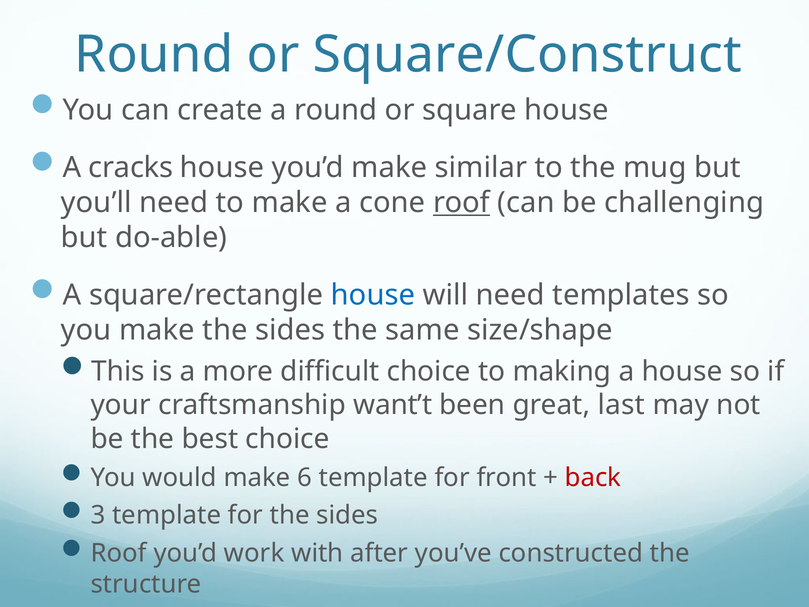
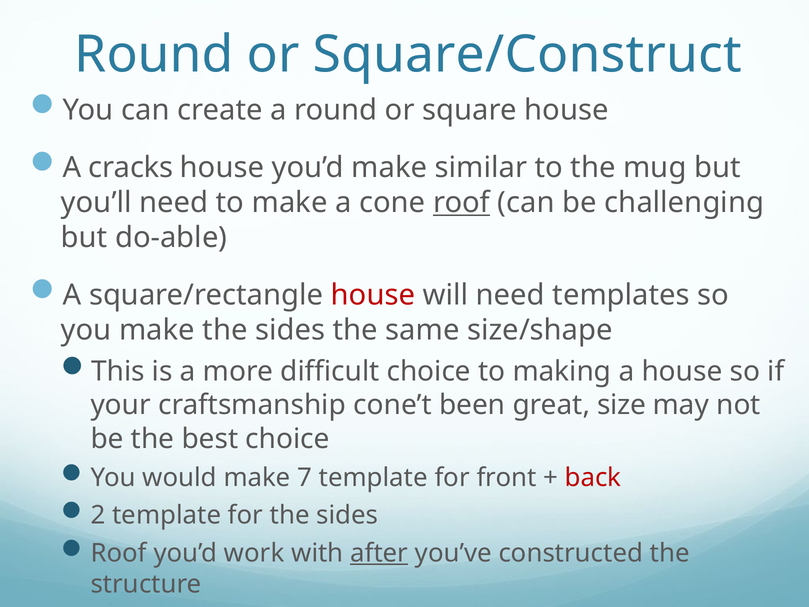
house colour: blue -> red (373, 295)
want’t: want’t -> cone’t (393, 405)
last: last -> size (622, 405)
6: 6 -> 7 (305, 478)
3: 3 -> 2 (98, 515)
after underline: none -> present (379, 553)
